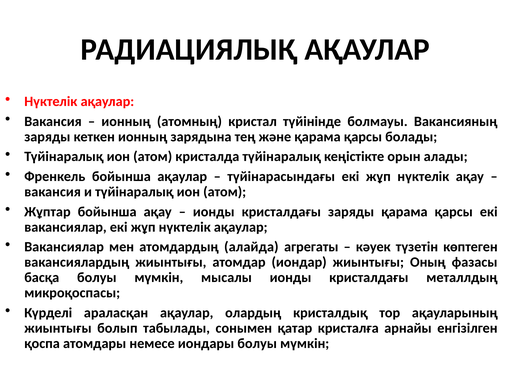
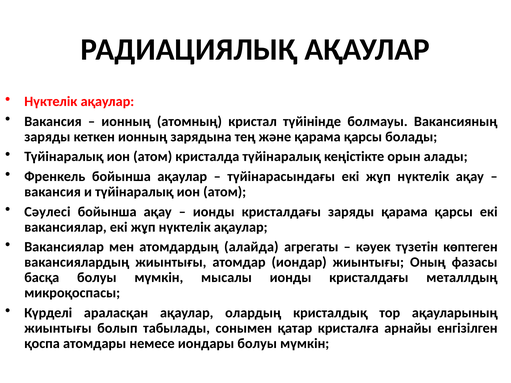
Жұптар: Жұптар -> Сәулесі (47, 212)
